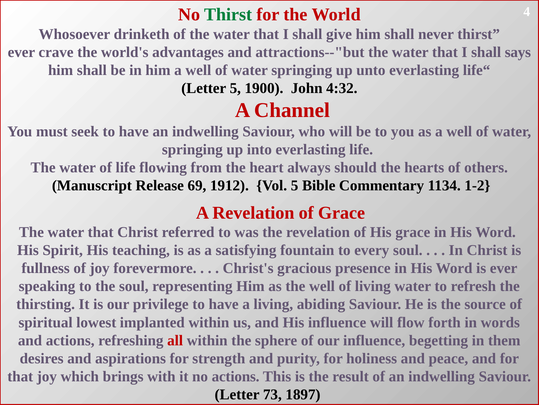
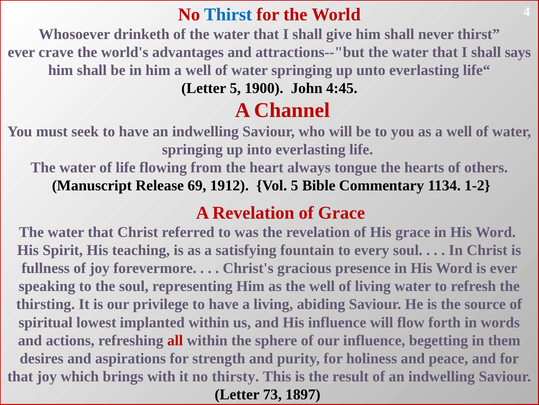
Thirst colour: green -> blue (228, 15)
4:32: 4:32 -> 4:45 (342, 88)
should: should -> tongue (356, 167)
no actions: actions -> thirsty (235, 376)
